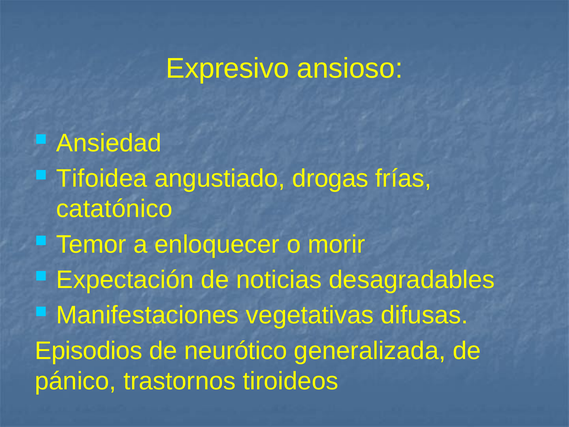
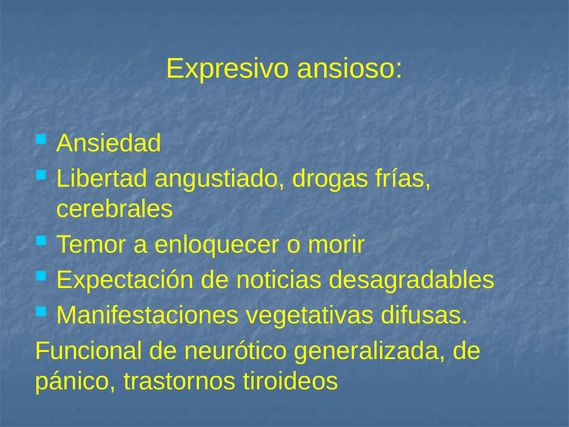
Tifoidea: Tifoidea -> Libertad (102, 178)
catatónico: catatónico -> cerebrales (115, 209)
Episodios: Episodios -> Funcional (89, 351)
